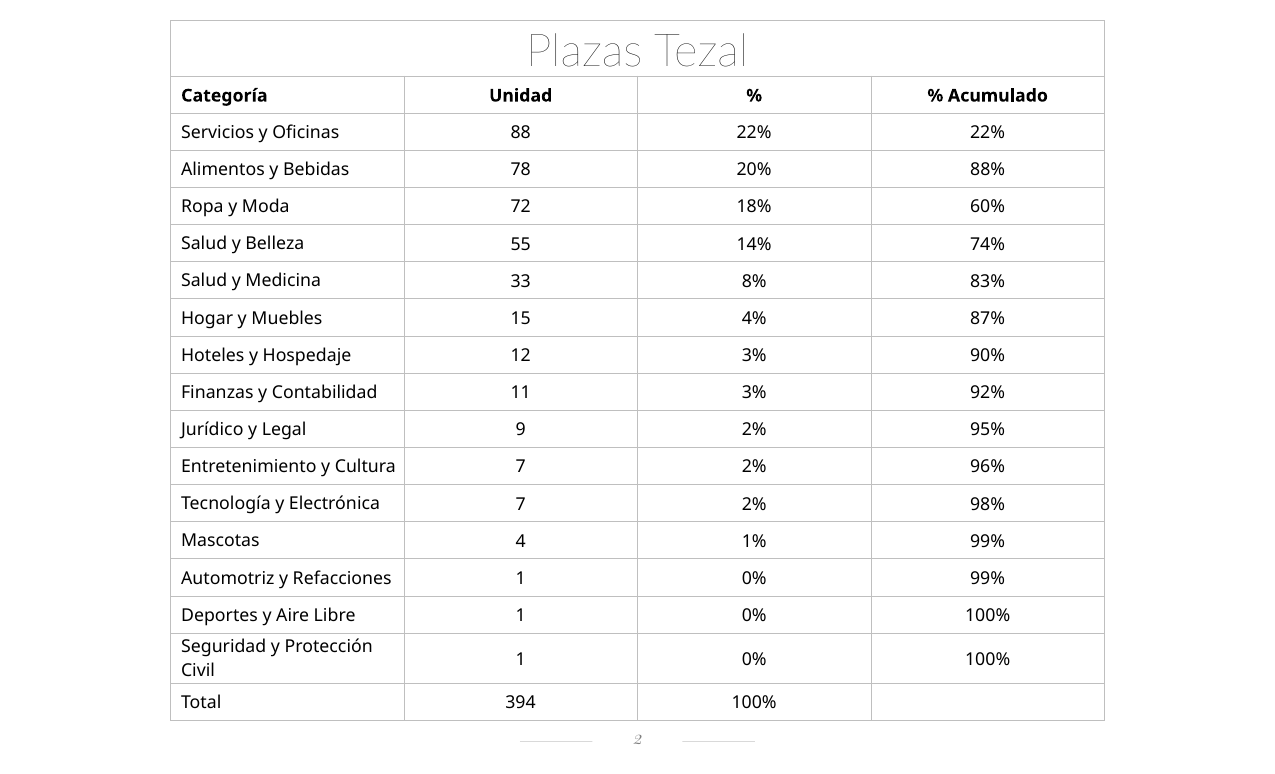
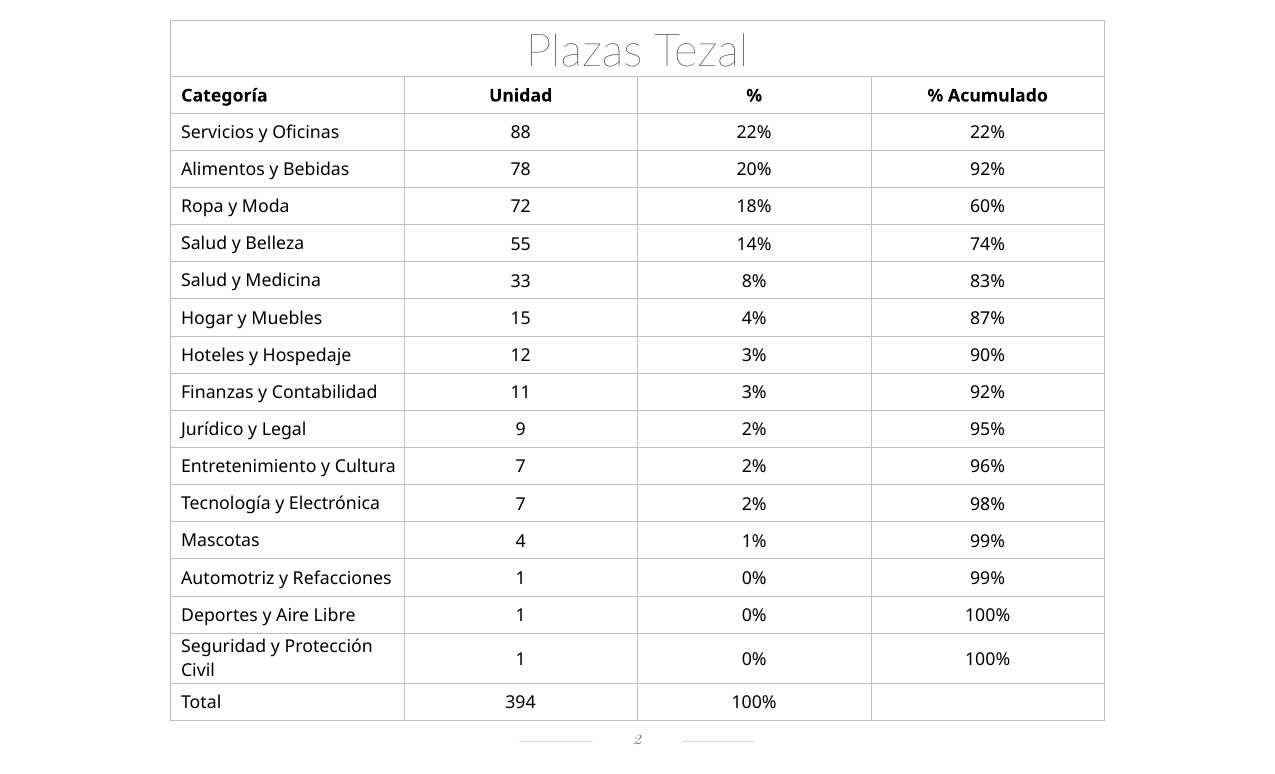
20% 88%: 88% -> 92% (988, 170)
